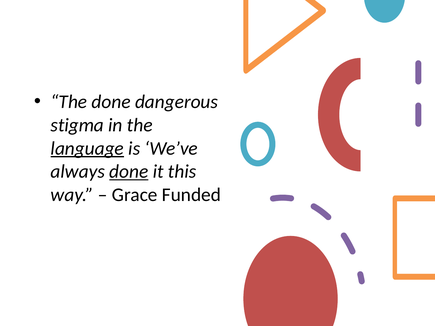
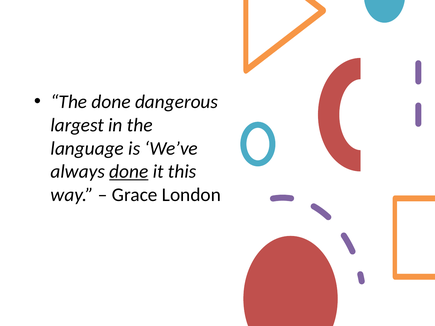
stigma: stigma -> largest (77, 125)
language underline: present -> none (87, 148)
Funded: Funded -> London (191, 195)
